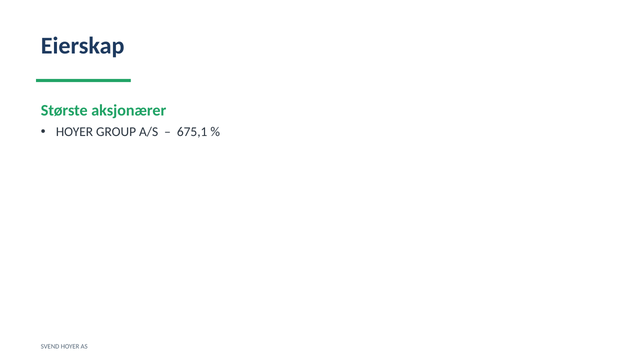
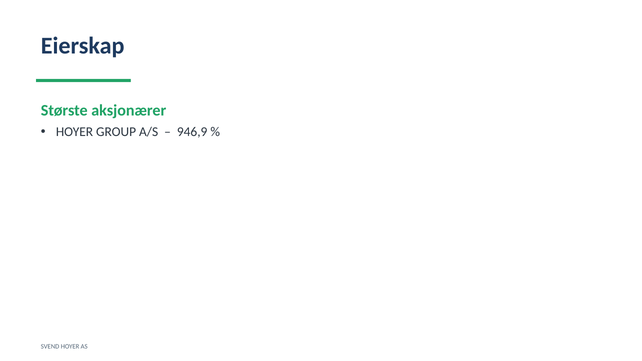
675,1: 675,1 -> 946,9 (192, 132)
